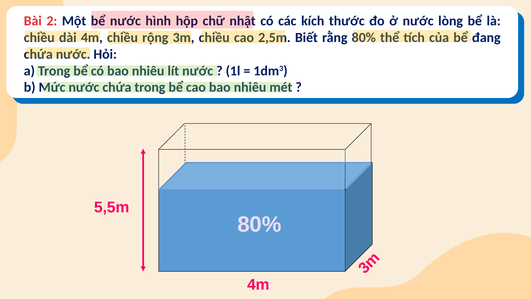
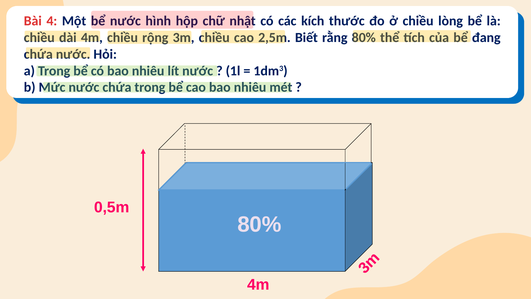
2: 2 -> 4 (52, 21)
ở nước: nước -> chiều (418, 21)
5,5m: 5,5m -> 0,5m (112, 207)
